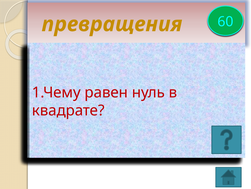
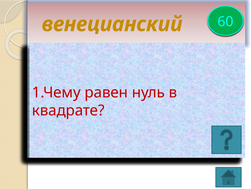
превращения: превращения -> венецианский (112, 24)
